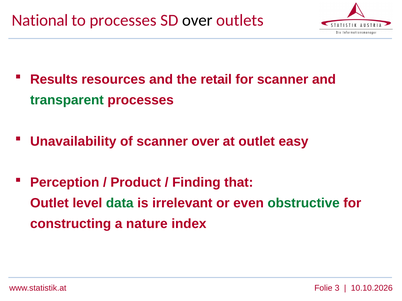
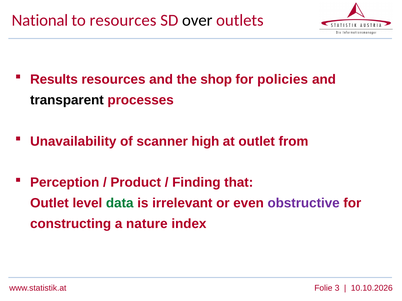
to processes: processes -> resources (123, 20)
retail: retail -> shop (216, 80)
for scanner: scanner -> policies (283, 80)
transparent colour: green -> black (67, 100)
scanner over: over -> high (205, 142)
easy: easy -> from (294, 142)
obstructive colour: green -> purple (304, 203)
